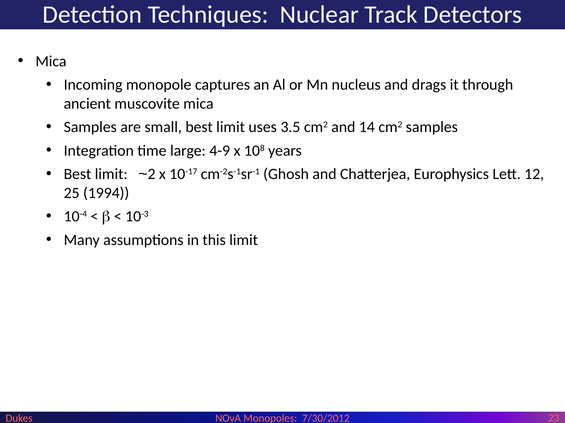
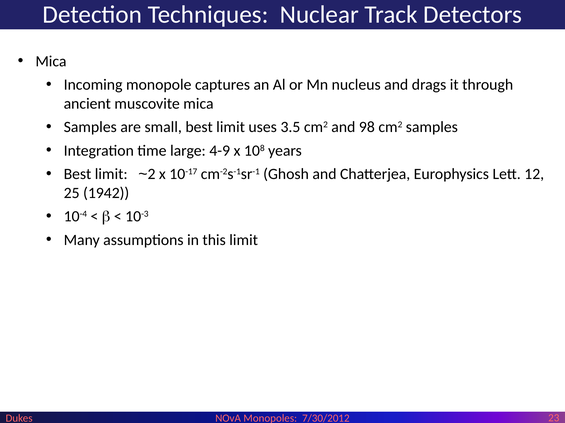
14: 14 -> 98 (367, 127)
1994: 1994 -> 1942 (106, 193)
